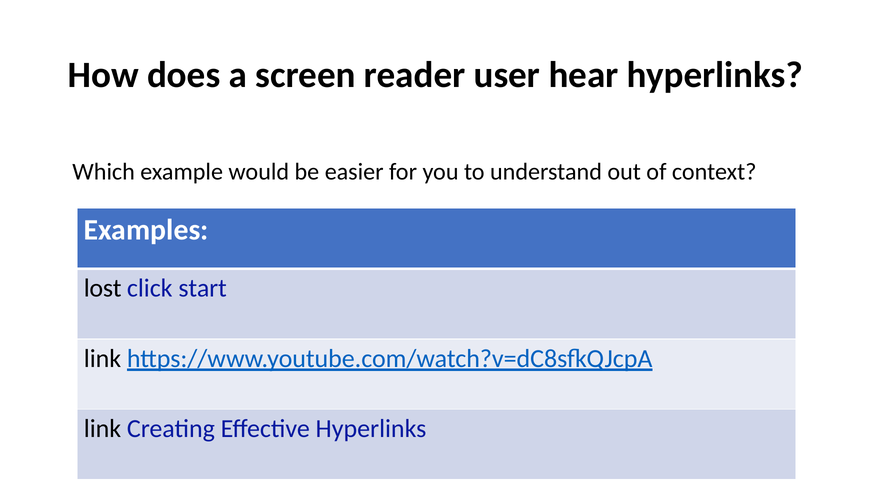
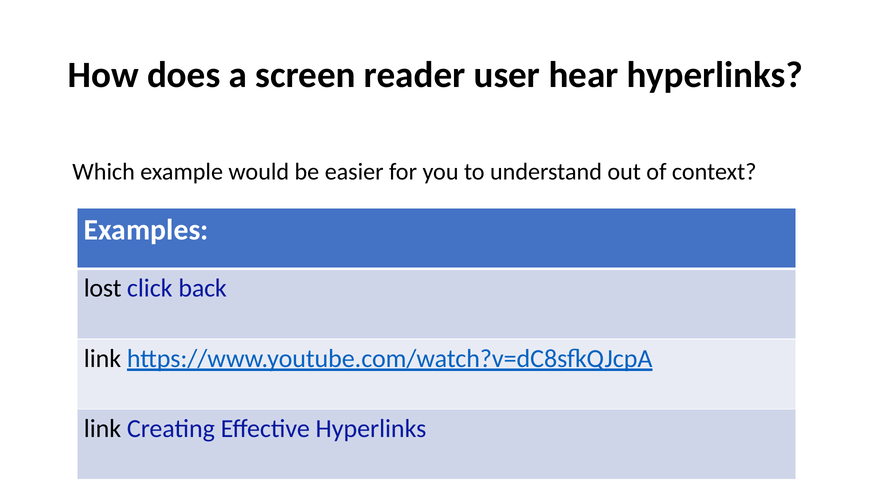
start: start -> back (203, 288)
